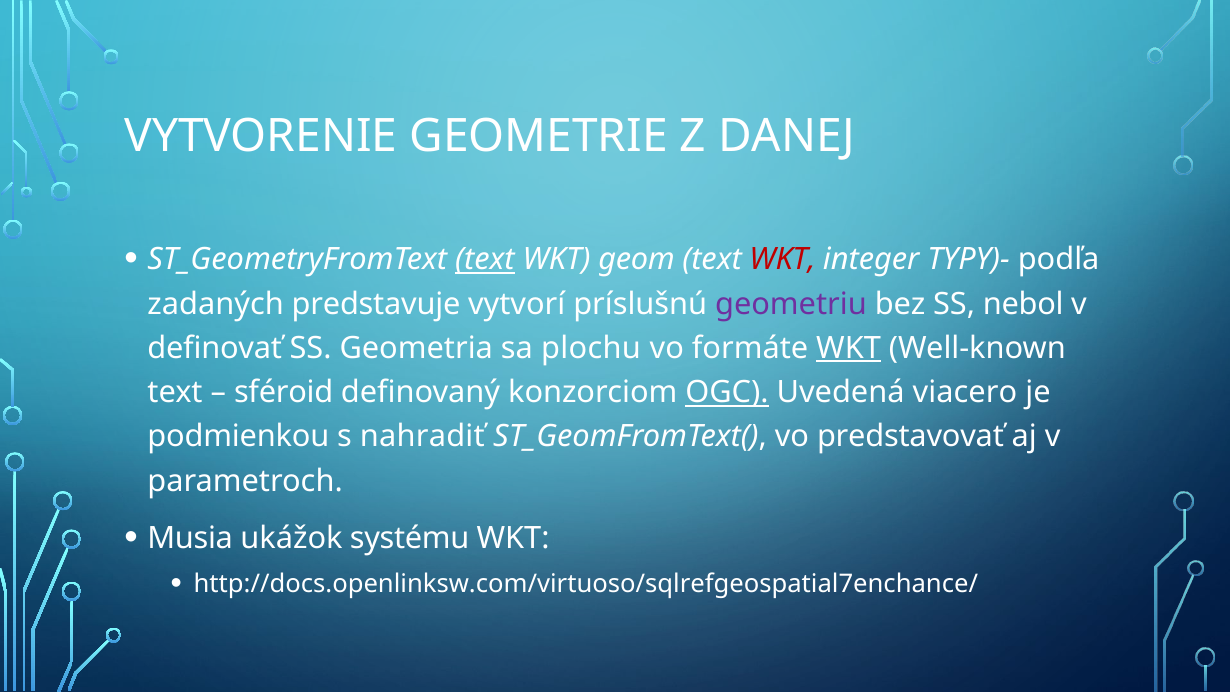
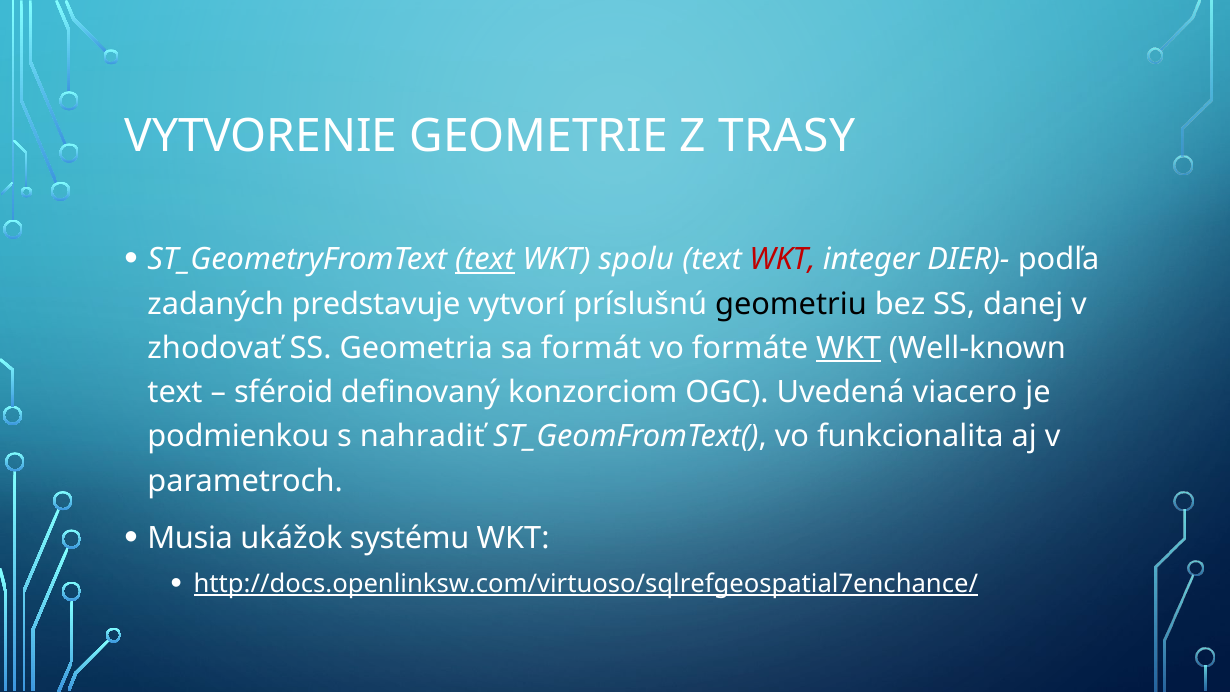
DANEJ: DANEJ -> TRASY (787, 137)
geom: geom -> spolu (636, 260)
TYPY)-: TYPY)- -> DIER)- (969, 260)
geometriu colour: purple -> black (791, 304)
nebol: nebol -> danej (1023, 304)
definovať: definovať -> zhodovať (215, 348)
plochu: plochu -> formát (591, 348)
OGC underline: present -> none (727, 392)
predstavovať: predstavovať -> funkcionalita (910, 437)
http://docs.openlinksw.com/virtuoso/sqlrefgeospatial7enchance/ underline: none -> present (586, 584)
